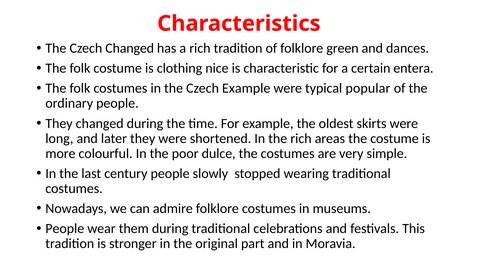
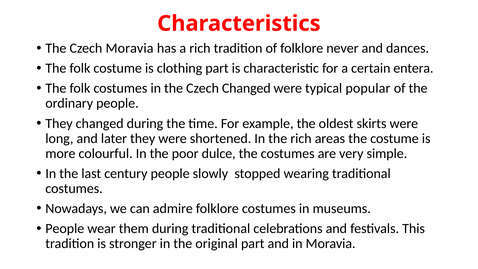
Czech Changed: Changed -> Moravia (130, 48)
green: green -> never (342, 48)
clothing nice: nice -> part (217, 68)
Czech Example: Example -> Changed (246, 88)
